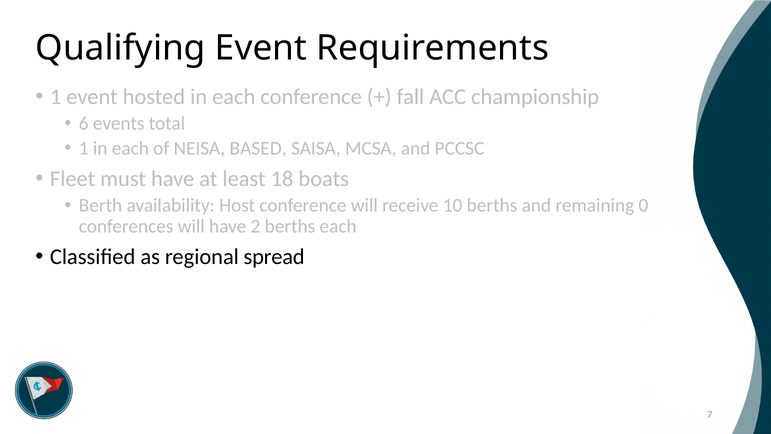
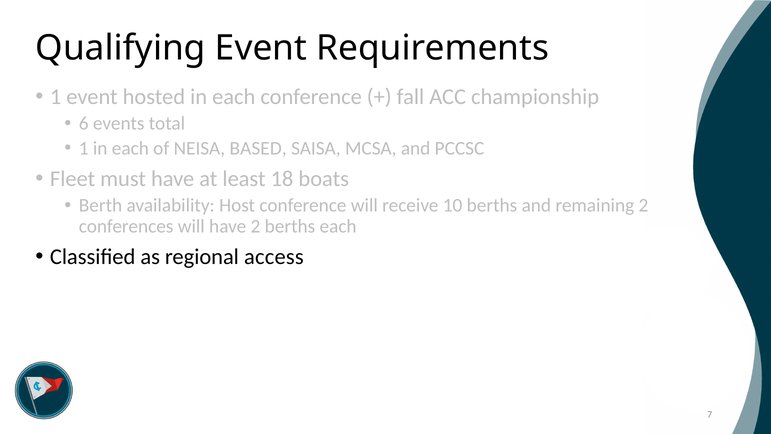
remaining 0: 0 -> 2 (643, 205)
spread: spread -> access (274, 257)
